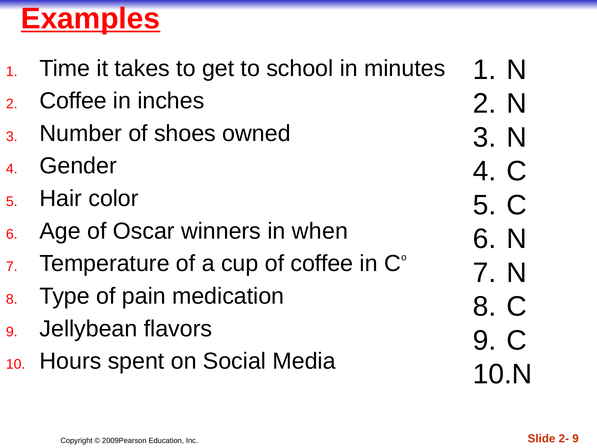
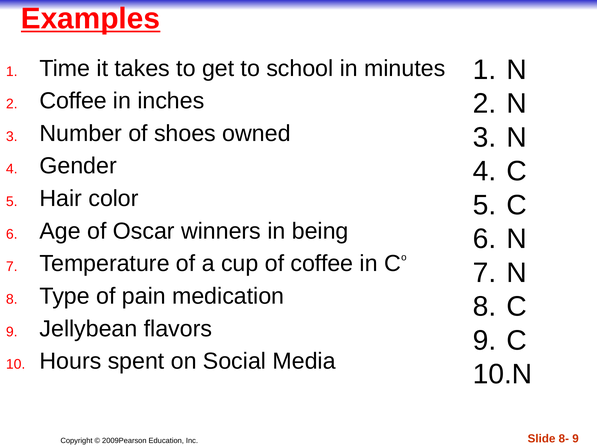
when: when -> being (320, 231)
2-: 2- -> 8- (564, 439)
